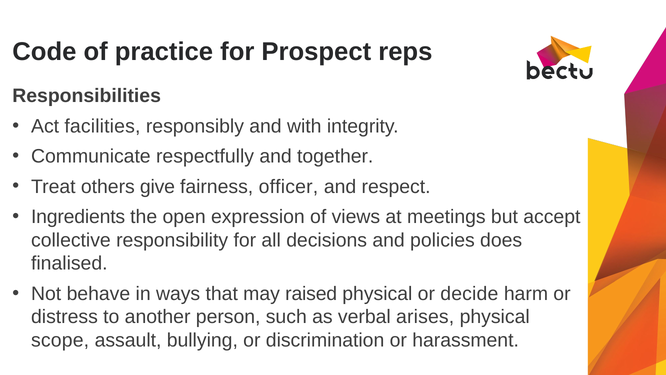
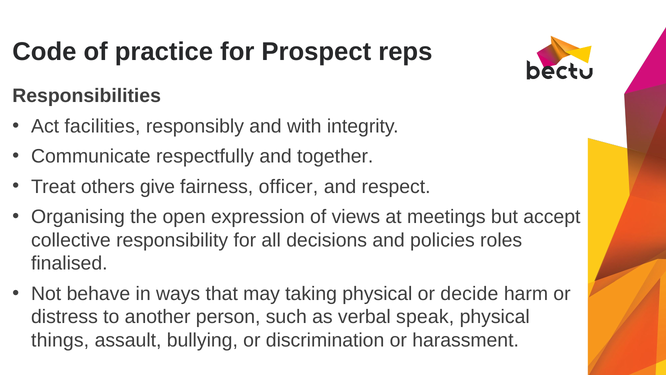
Ingredients: Ingredients -> Organising (78, 217)
does: does -> roles (501, 240)
raised: raised -> taking (311, 293)
arises: arises -> speak (425, 317)
scope: scope -> things (60, 340)
